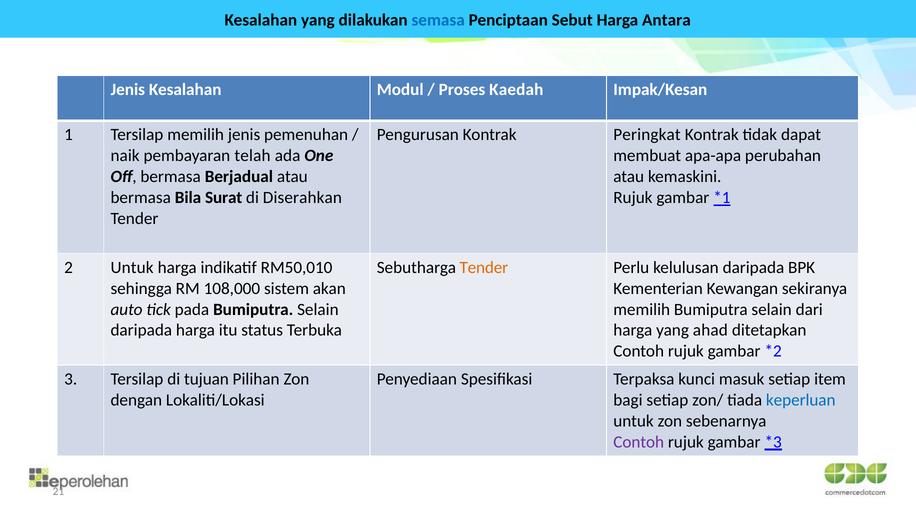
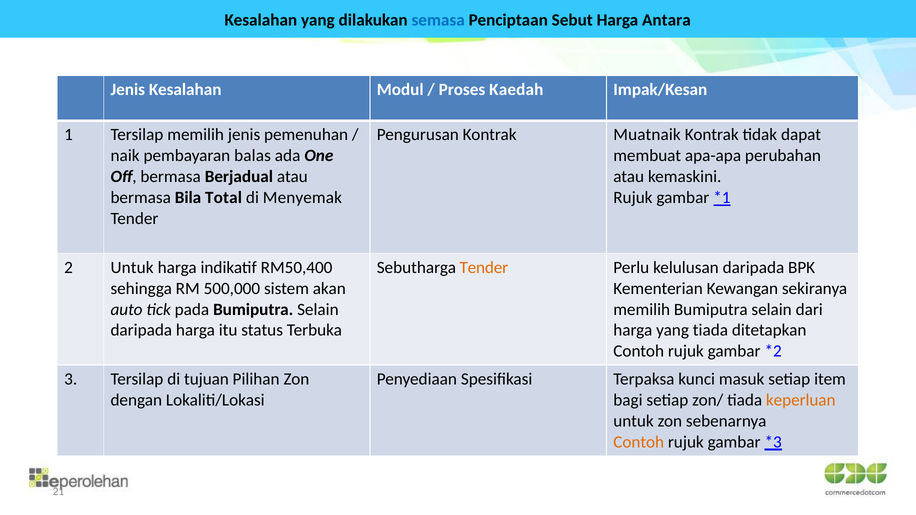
Peringkat: Peringkat -> Muatnaik (647, 135)
telah: telah -> balas (252, 156)
Surat: Surat -> Total (224, 198)
Diserahkan: Diserahkan -> Menyemak (302, 198)
RM50,010: RM50,010 -> RM50,400 (297, 268)
108,000: 108,000 -> 500,000 (232, 289)
yang ahad: ahad -> tiada (710, 330)
keperluan colour: blue -> orange (801, 400)
Contoh colour: purple -> orange (639, 442)
